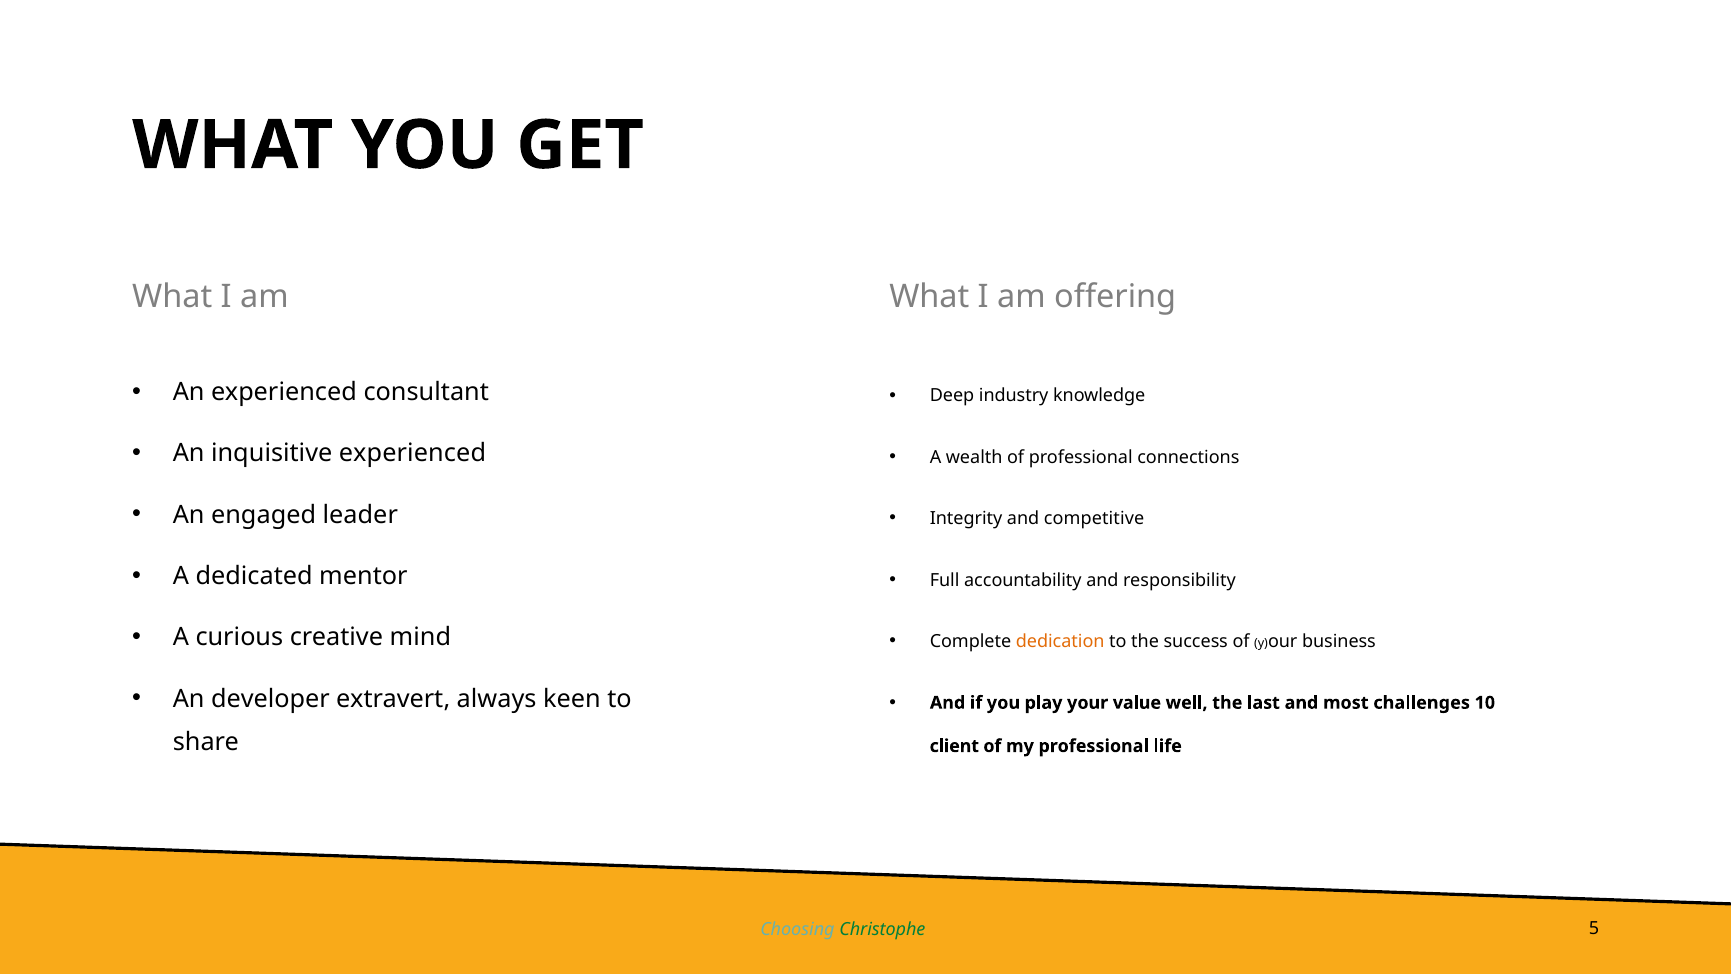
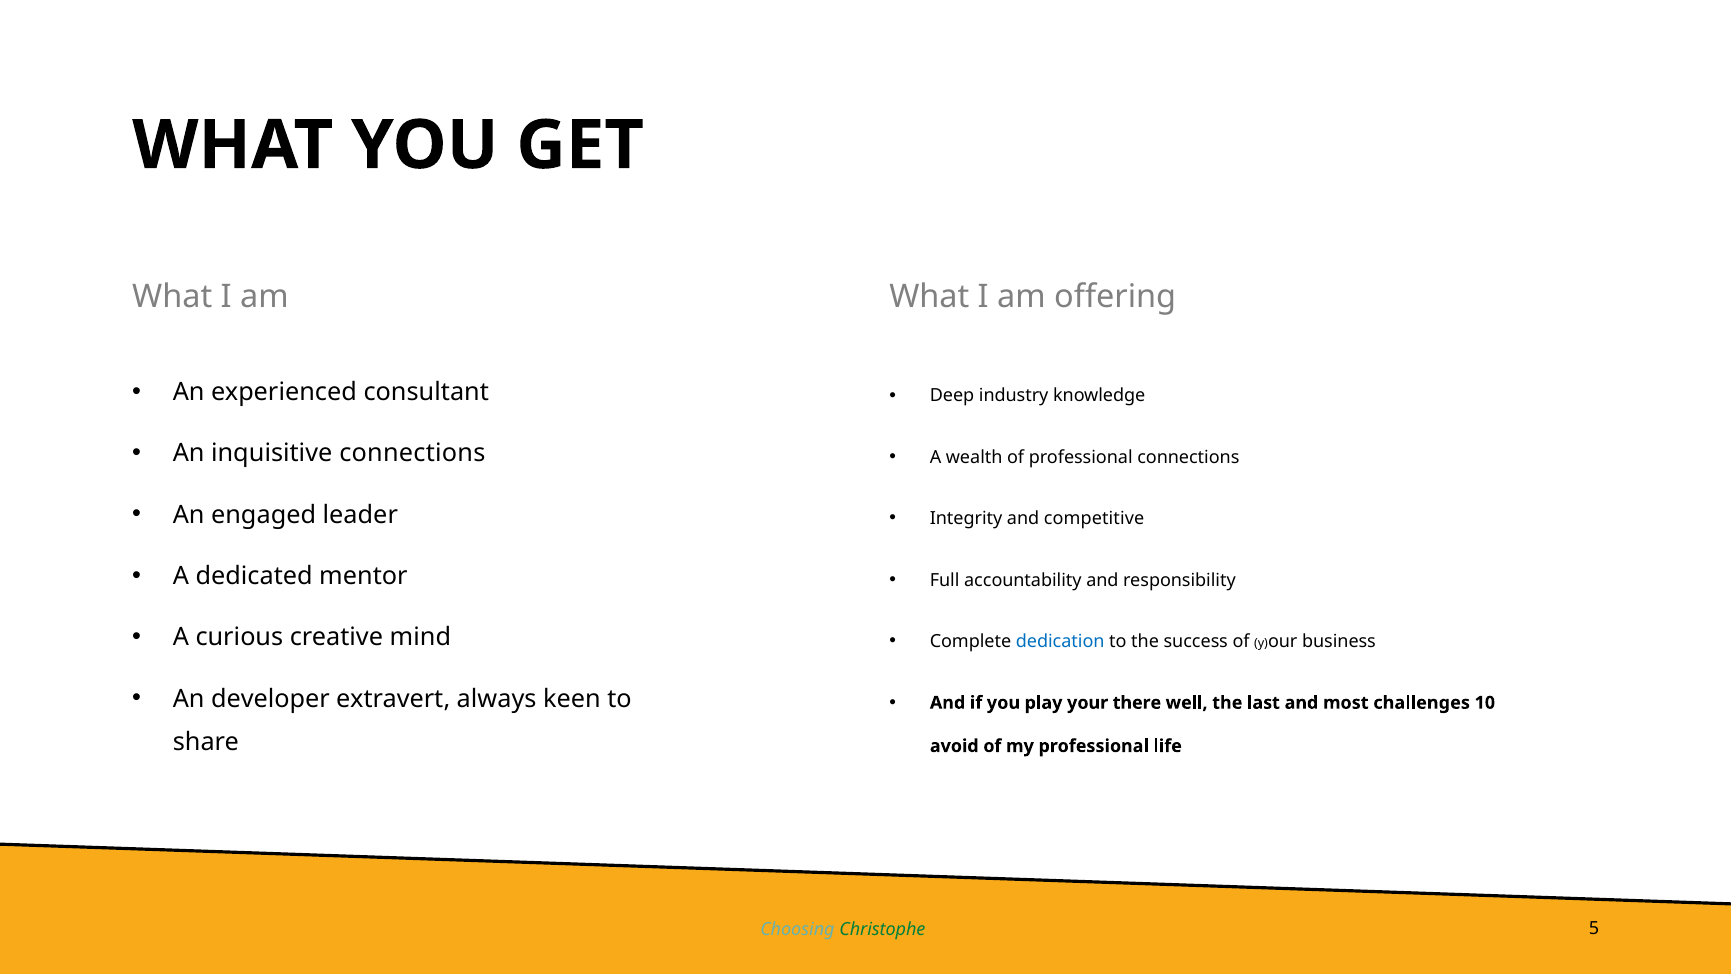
inquisitive experienced: experienced -> connections (412, 453)
dedication colour: orange -> blue (1060, 641)
value: value -> there (1137, 703)
client: client -> avoid (954, 746)
